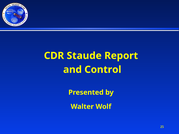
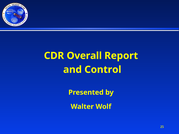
Staude: Staude -> Overall (84, 56)
